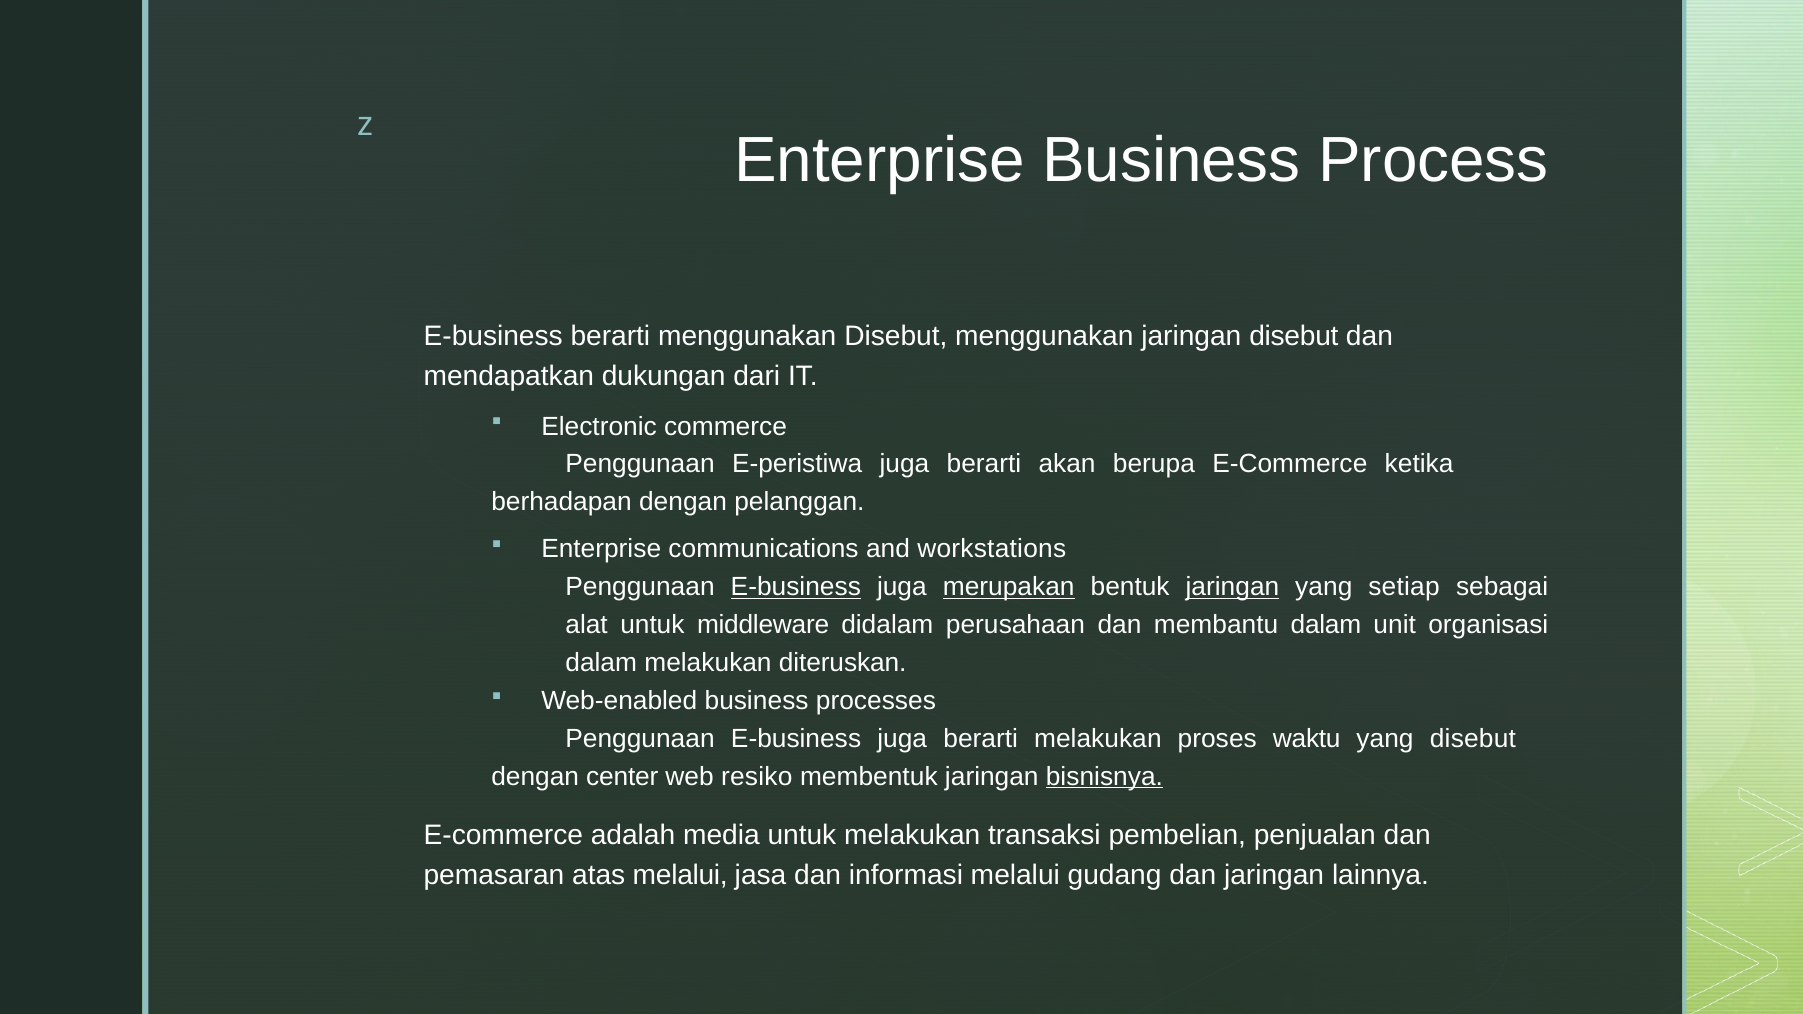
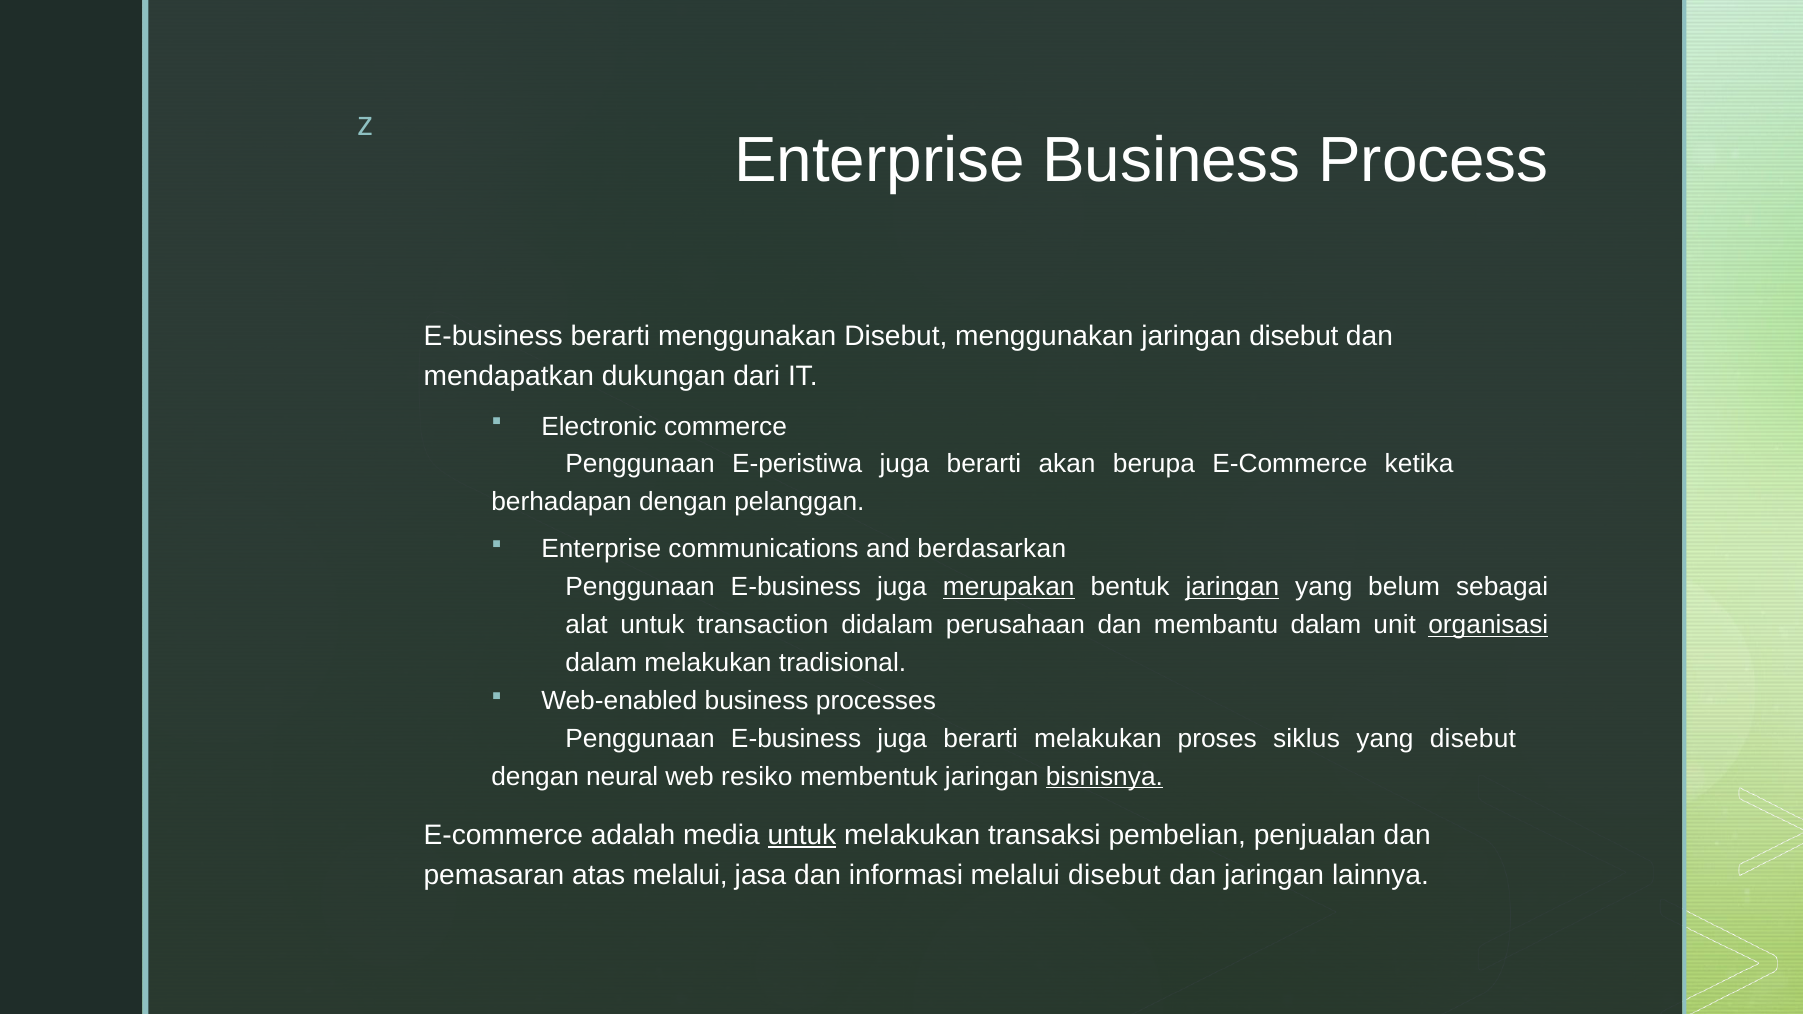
workstations: workstations -> berdasarkan (992, 549)
E-business underline: present -> none (796, 587)
setiap: setiap -> belum (1404, 587)
middleware: middleware -> transaction (763, 625)
organisasi underline: none -> present (1488, 625)
diteruskan: diteruskan -> tradisional (843, 663)
waktu: waktu -> siklus (1306, 739)
center: center -> neural (622, 777)
untuk underline: none -> present (802, 835)
melalui gudang: gudang -> disebut (1114, 875)
